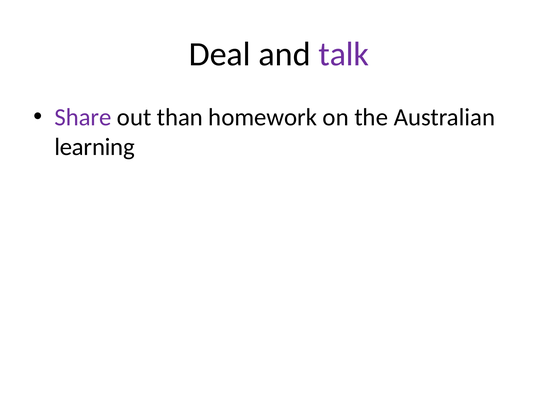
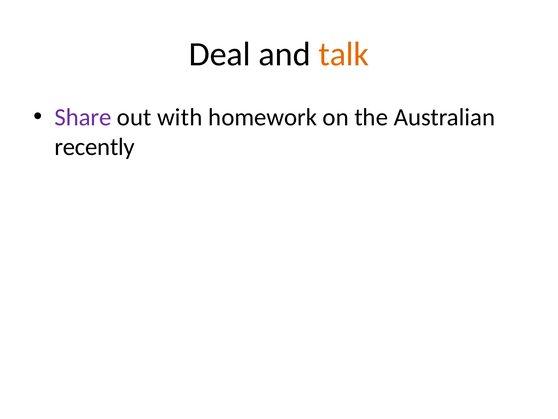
talk colour: purple -> orange (344, 54)
than: than -> with (180, 117)
learning: learning -> recently (95, 147)
